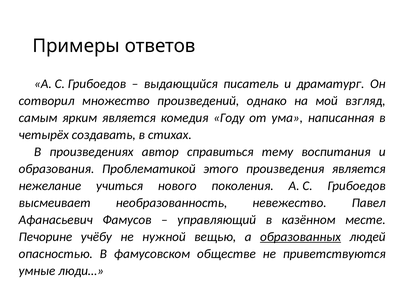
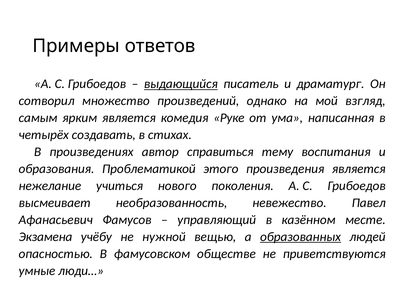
выдающийся underline: none -> present (181, 84)
Году: Году -> Руке (229, 118)
Печорине: Печорине -> Экзамена (45, 237)
